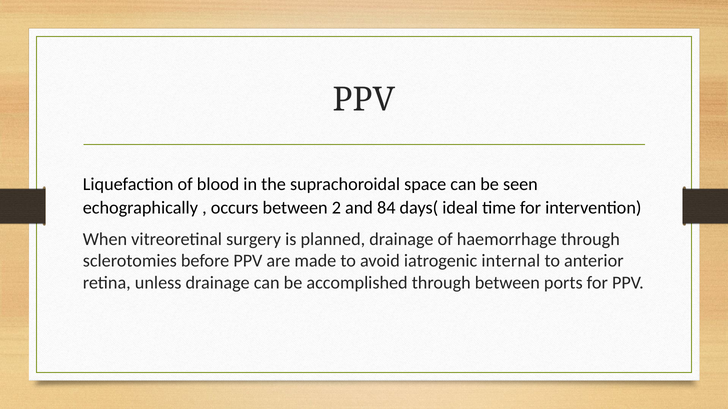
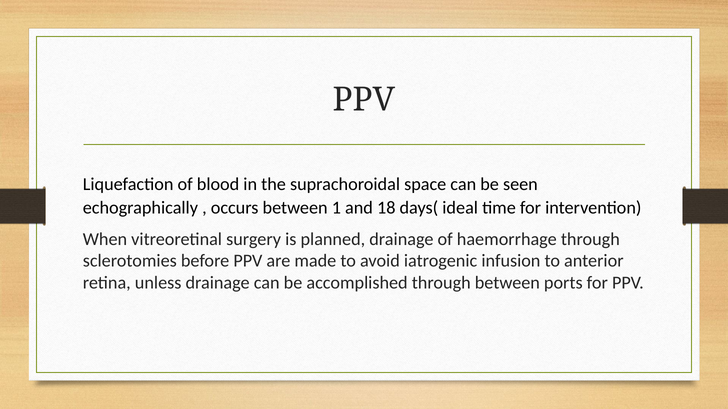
2: 2 -> 1 (336, 208)
84: 84 -> 18 (386, 208)
internal: internal -> infusion (511, 261)
